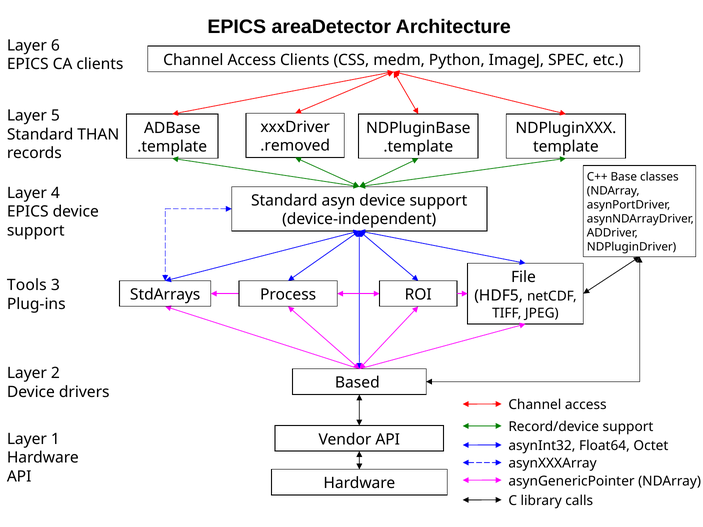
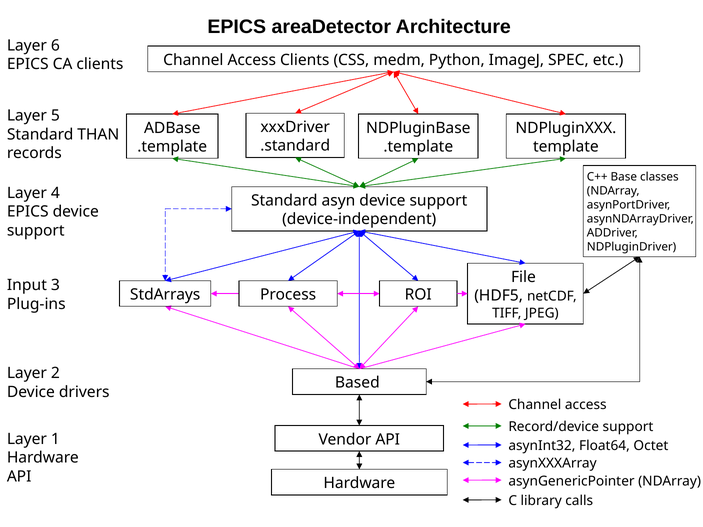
.removed: .removed -> .standard (295, 146)
Tools: Tools -> Input (27, 285)
